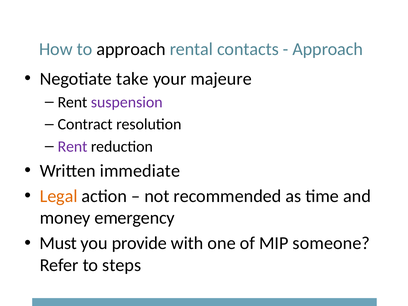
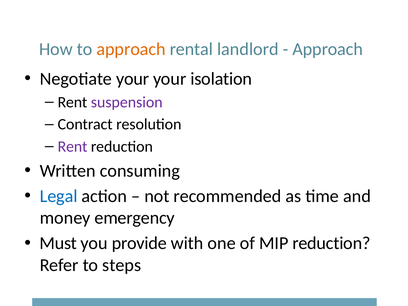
approach colour: black -> orange (131, 49)
contacts: contacts -> landlord (248, 49)
Negotiate take: take -> your (133, 79)
majeure: majeure -> isolation (221, 79)
immediate: immediate -> consuming (140, 171)
Legal colour: orange -> blue (59, 196)
MIP someone: someone -> reduction (331, 243)
